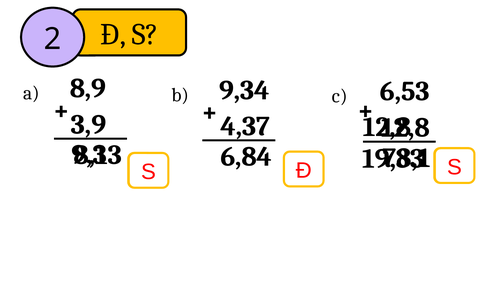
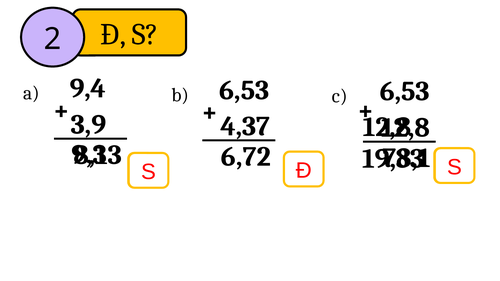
8,9: 8,9 -> 9,4 (88, 89)
a 9,34: 9,34 -> 6,53 (244, 90)
6,84: 6,84 -> 6,72 (246, 157)
